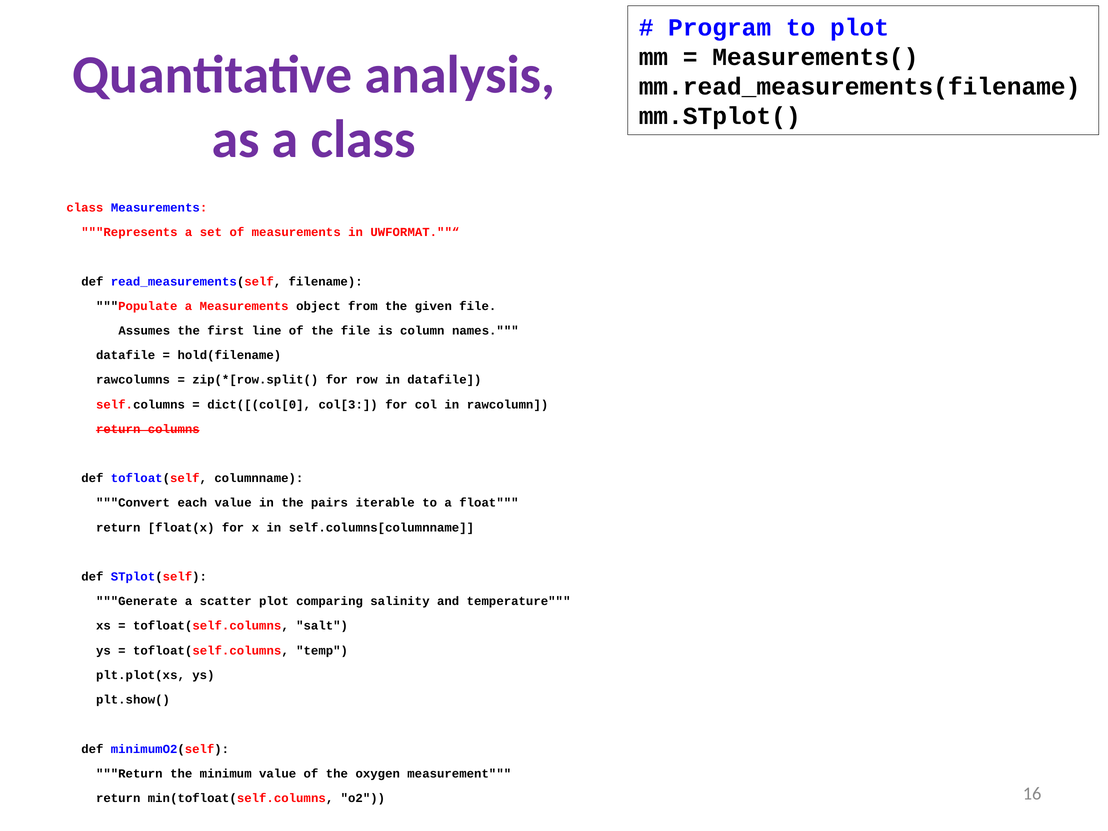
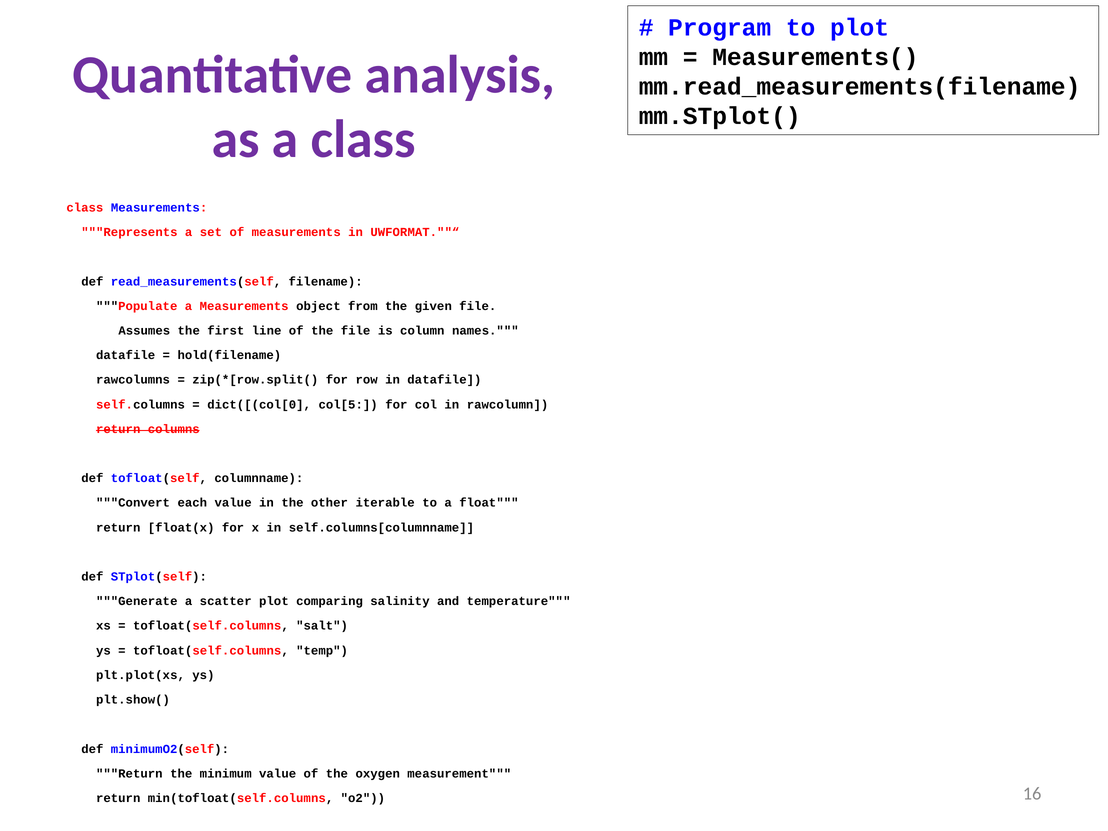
col[3: col[3 -> col[5 (348, 405)
pairs: pairs -> other (329, 503)
